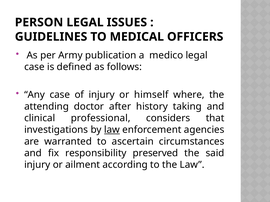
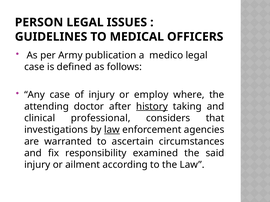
himself: himself -> employ (151, 95)
history underline: none -> present (152, 107)
preserved: preserved -> examined (155, 153)
